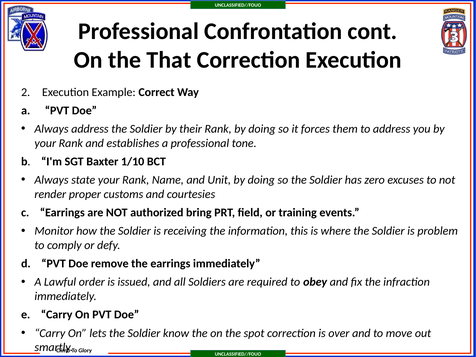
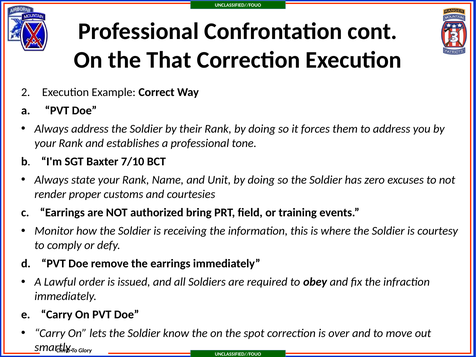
1/10: 1/10 -> 7/10 (133, 162)
problem: problem -> courtesy (438, 231)
